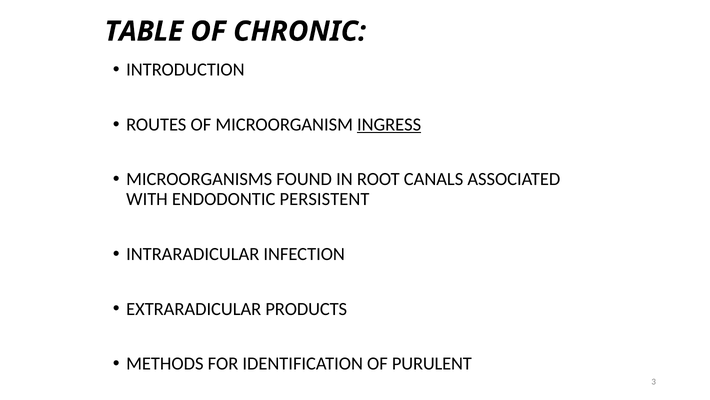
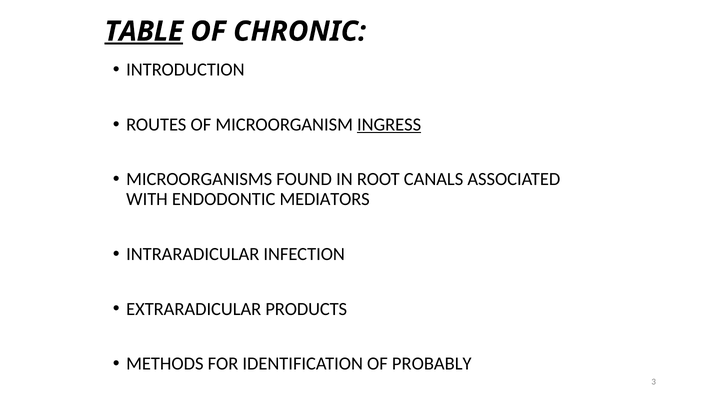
TABLE underline: none -> present (144, 31)
PERSISTENT: PERSISTENT -> MEDIATORS (325, 199)
PURULENT: PURULENT -> PROBABLY (432, 363)
